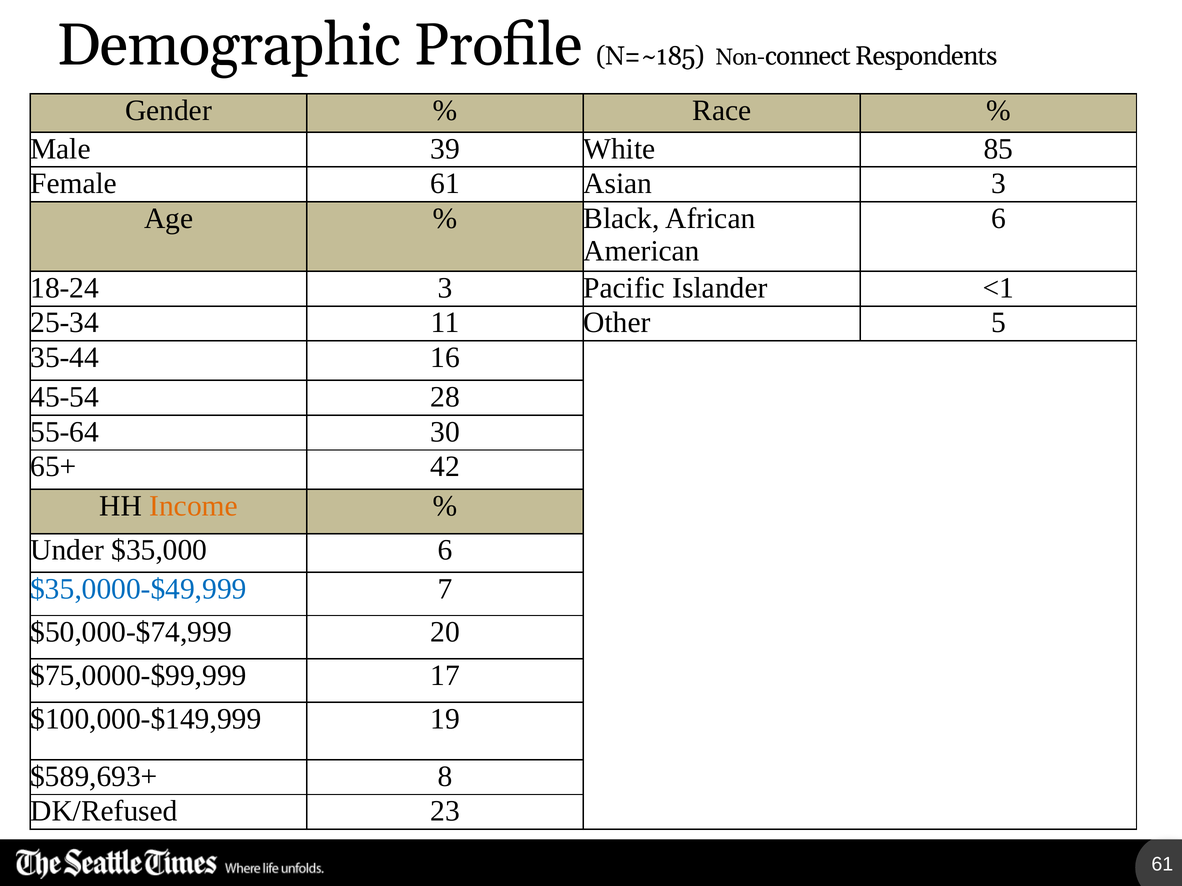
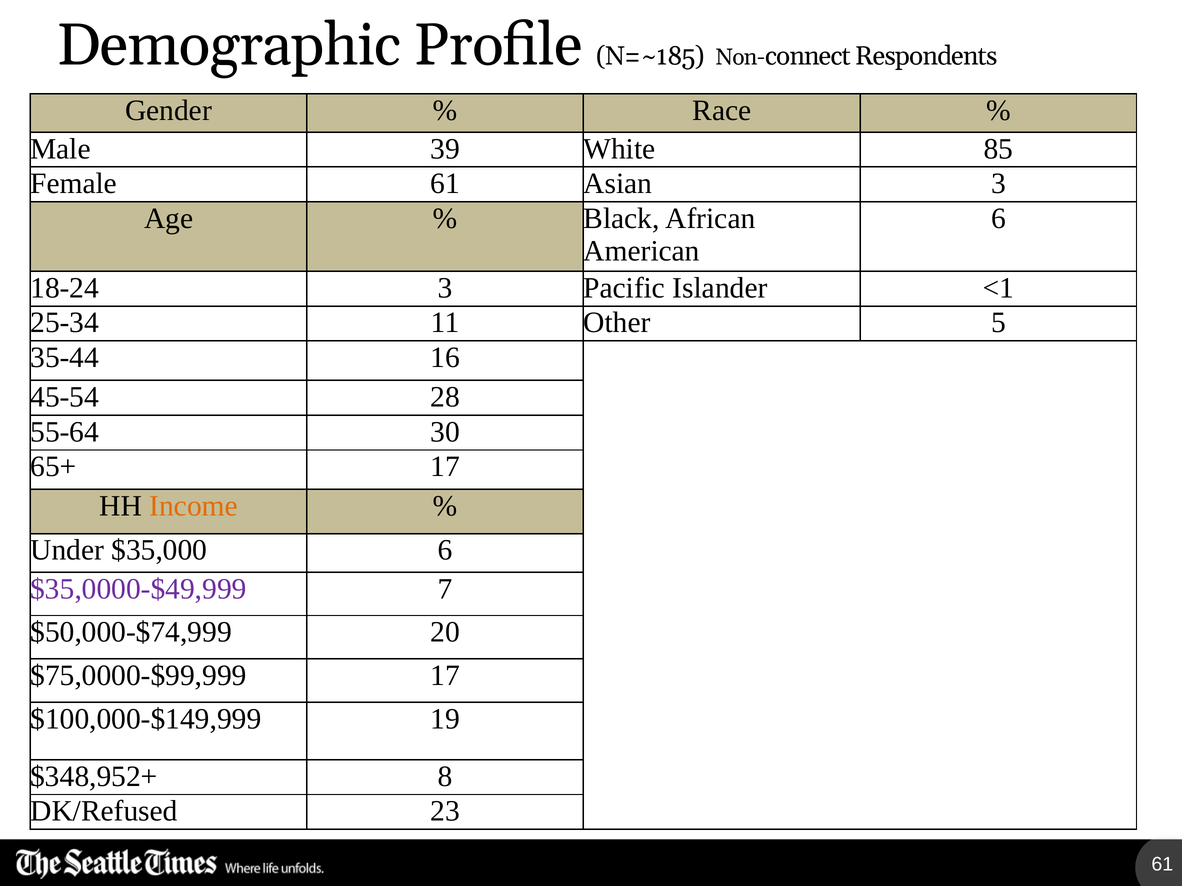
65+ 42: 42 -> 17 (445, 467)
$35,0000-$49,999 colour: blue -> purple (138, 589)
$589,693+: $589,693+ -> $348,952+ (94, 777)
